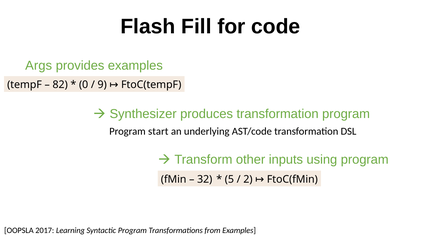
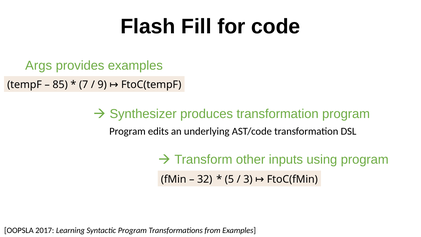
82: 82 -> 85 (60, 85)
0: 0 -> 7 (84, 85)
start: start -> edits (158, 131)
2: 2 -> 3 (248, 179)
